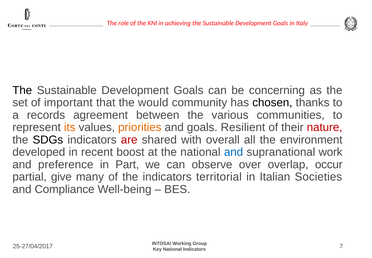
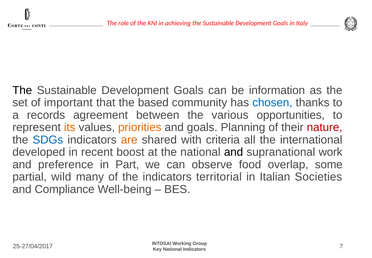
concerning: concerning -> information (277, 90)
would: would -> based (153, 102)
chosen colour: black -> blue (272, 102)
communities: communities -> opportunities (291, 115)
Resilient: Resilient -> Planning (243, 127)
SDGs colour: black -> blue (48, 140)
are colour: red -> orange (129, 140)
overall: overall -> criteria (223, 140)
environment: environment -> international (311, 140)
and colour: blue -> black (234, 152)
over: over -> food (250, 164)
occur: occur -> some (329, 164)
give: give -> wild (61, 177)
